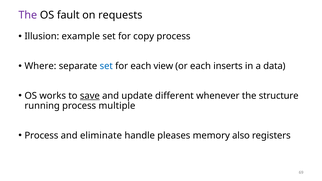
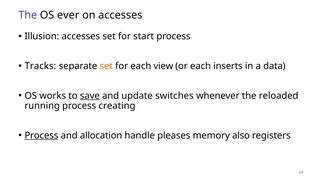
fault: fault -> ever (68, 15)
on requests: requests -> accesses (120, 15)
Illusion example: example -> accesses (81, 36)
copy: copy -> start (144, 36)
Where: Where -> Tracks (40, 66)
set colour: blue -> orange (106, 66)
different: different -> switches (174, 96)
structure: structure -> reloaded (279, 96)
multiple: multiple -> creating (117, 106)
Process underline: none -> present (41, 136)
eliminate: eliminate -> allocation (101, 136)
